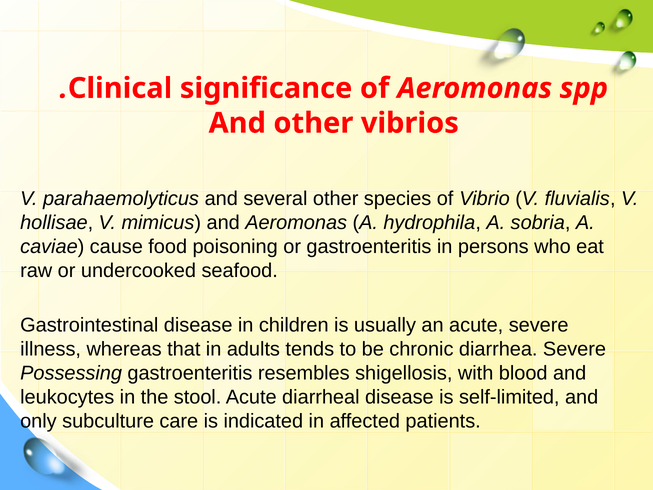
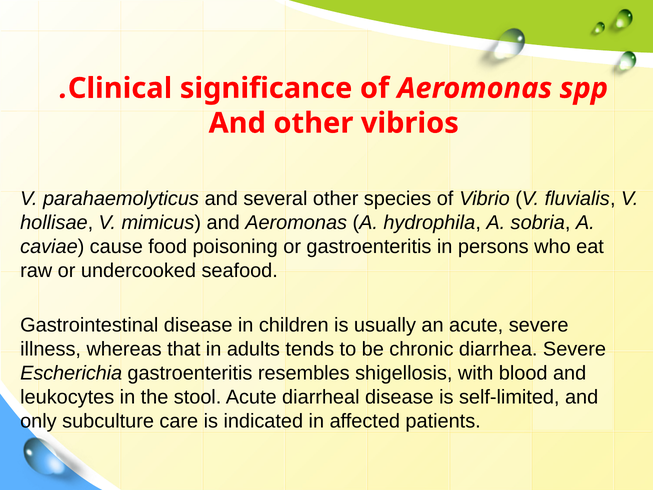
Possessing: Possessing -> Escherichia (71, 373)
